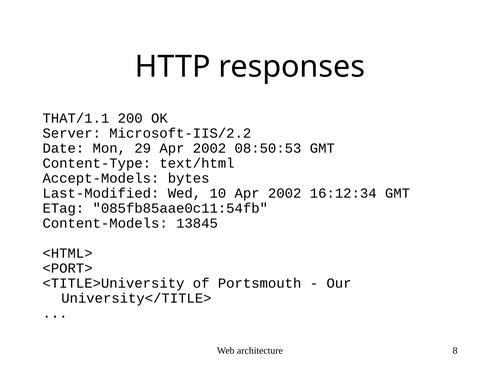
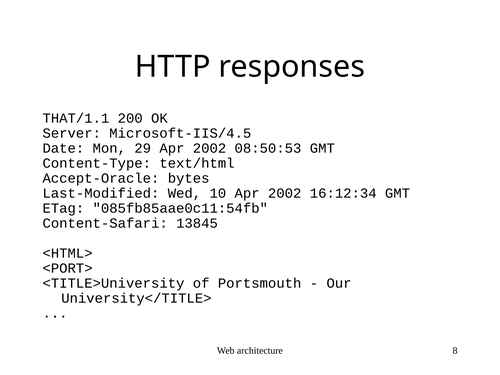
Microsoft-IIS/2.2: Microsoft-IIS/2.2 -> Microsoft-IIS/4.5 (180, 133)
Accept-Models: Accept-Models -> Accept-Oracle (101, 178)
Content-Models: Content-Models -> Content-Safari (105, 223)
